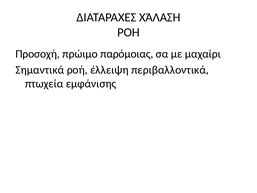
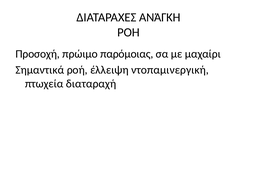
ΧΆΛΑΣΗ: ΧΆΛΑΣΗ -> ΑΝΆΓΚΗ (160, 17)
περιβαλλοντικά: περιβαλλοντικά -> ντοπαμινεργική (170, 70)
εμφάνισης: εμφάνισης -> διαταραχή (91, 84)
